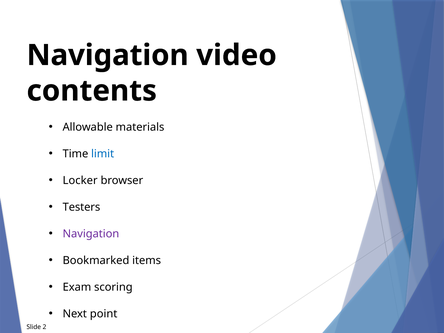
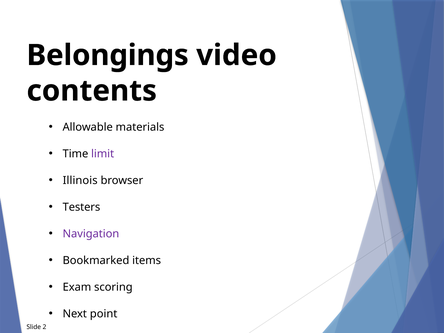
Navigation: Navigation -> Belongings (108, 55)
limit colour: blue -> purple (103, 154)
Locker: Locker -> Illinois (80, 181)
